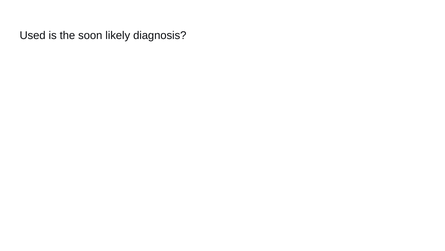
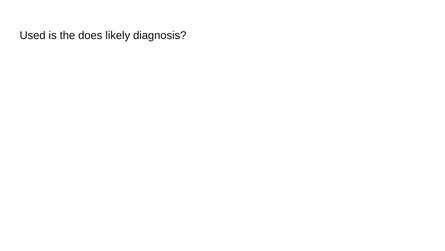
soon: soon -> does (90, 36)
